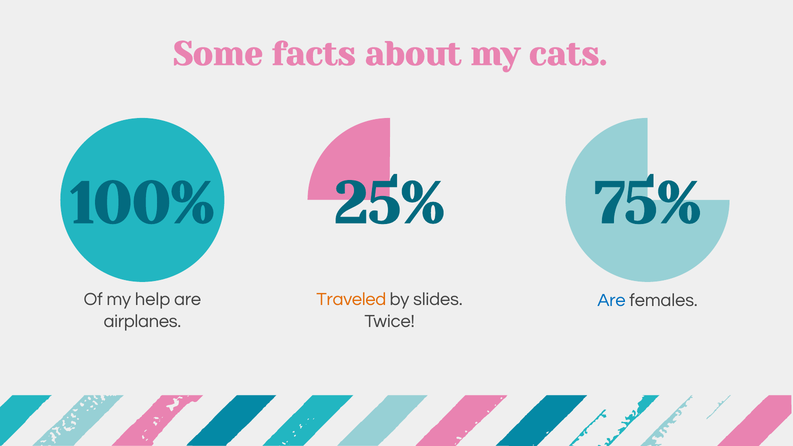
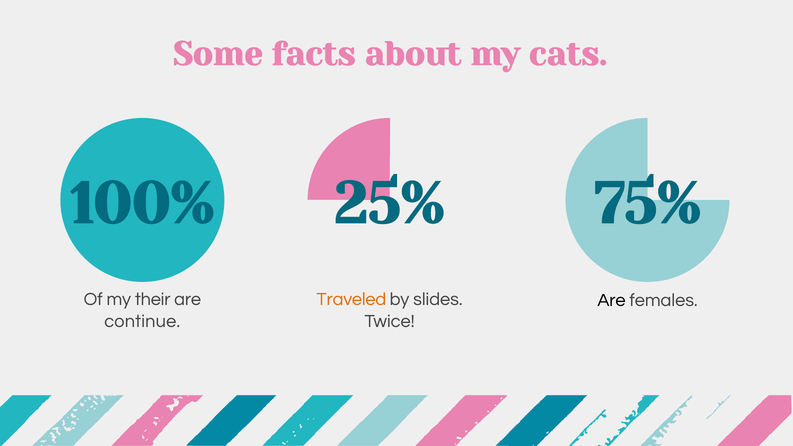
help: help -> their (153, 299)
Are colour: blue -> black (612, 300)
airplanes: airplanes -> continue (142, 321)
